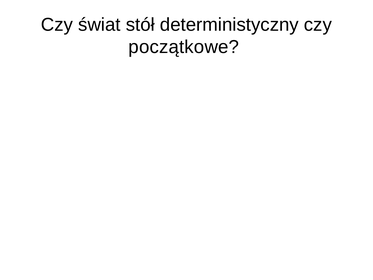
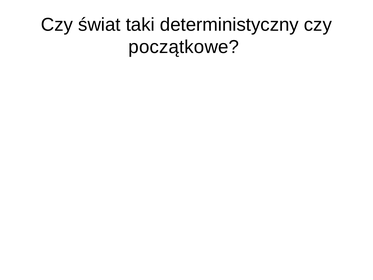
stół: stół -> taki (140, 25)
